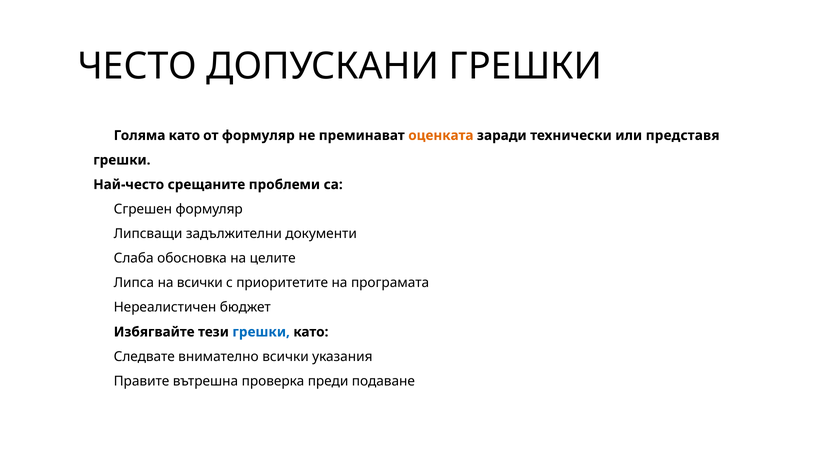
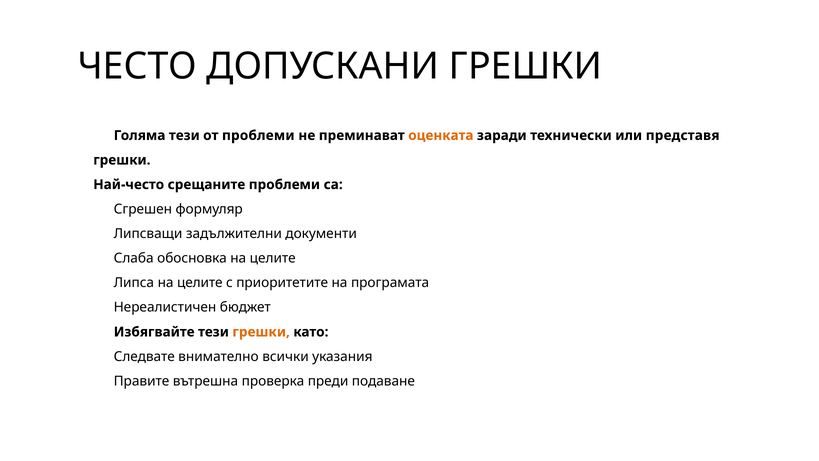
Голяма като: като -> тези (184, 135)
от формуляр: формуляр -> проблеми (258, 135)
Липса на всички: всички -> целите (200, 283)
грешки colour: blue -> orange (261, 332)
